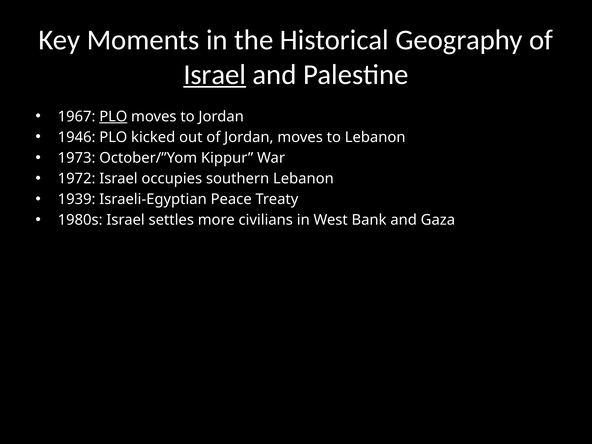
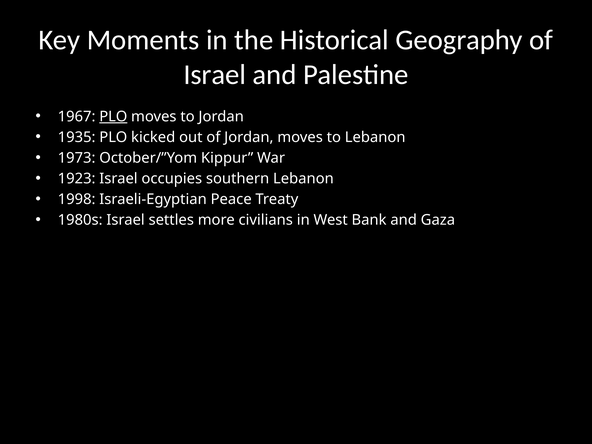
Israel underline: present -> none (215, 75)
1946: 1946 -> 1935 (77, 137)
1972: 1972 -> 1923 (77, 179)
1939: 1939 -> 1998 (77, 199)
